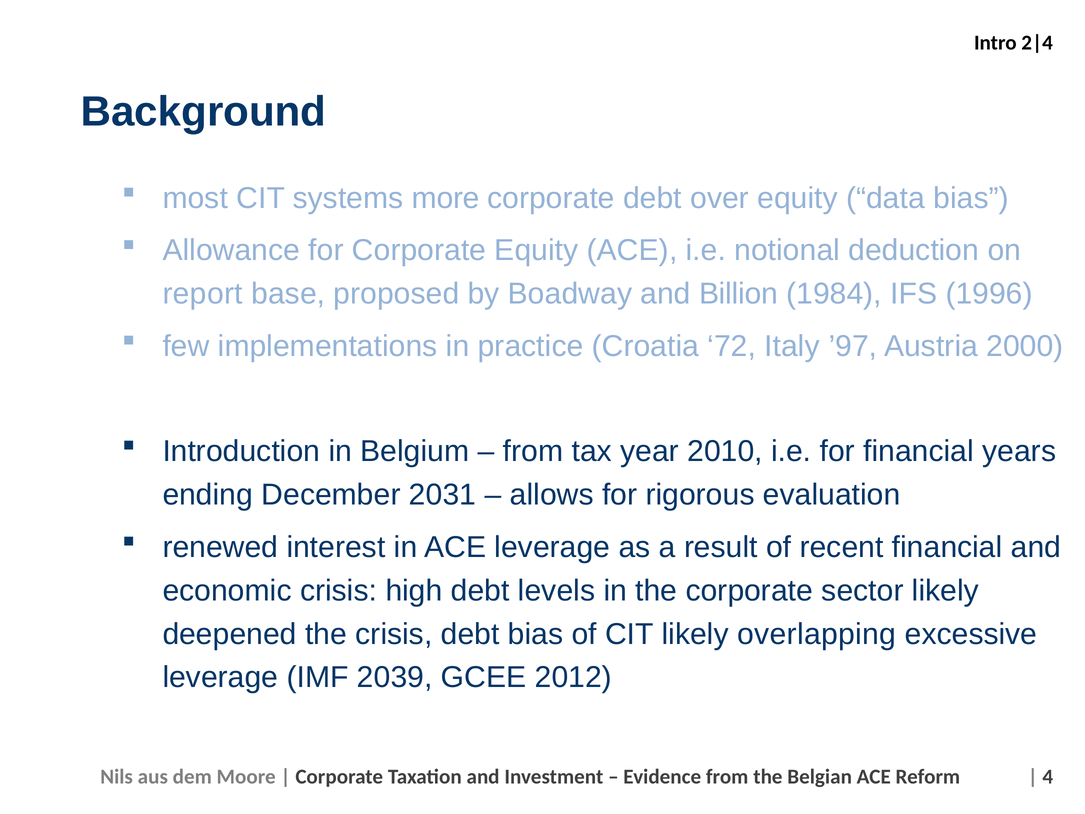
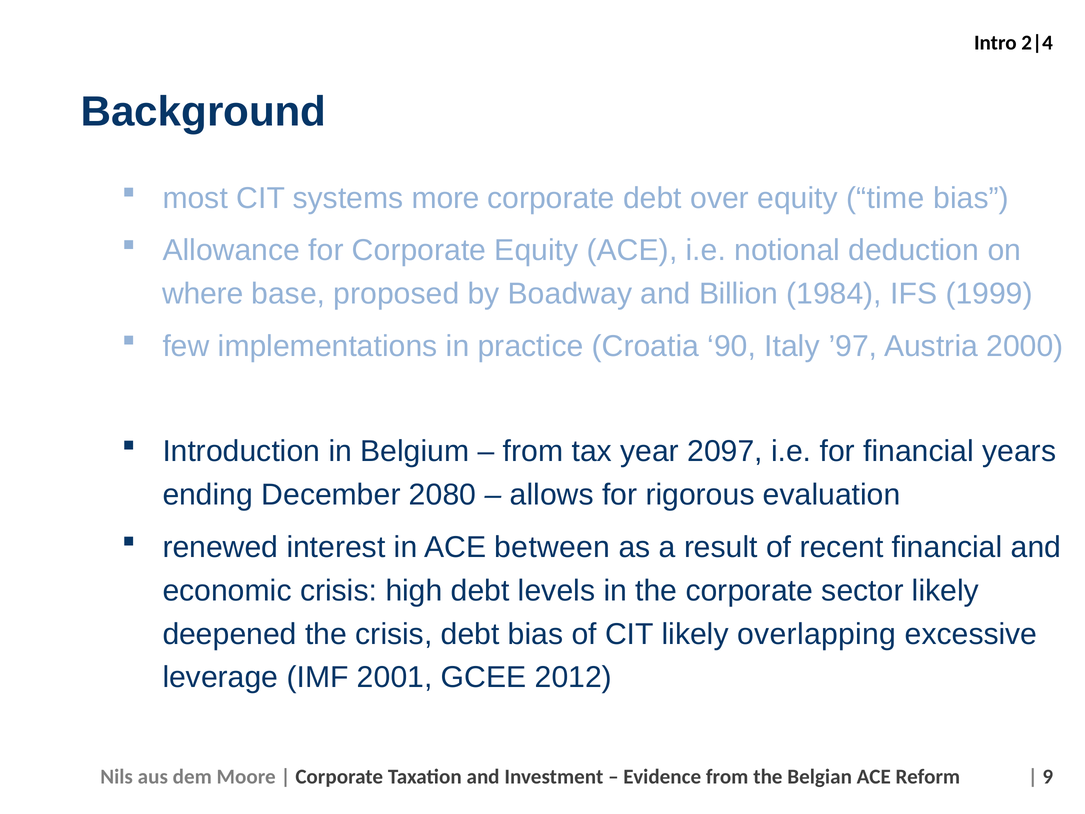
data: data -> time (885, 198)
report: report -> where (203, 294)
1996: 1996 -> 1999 (989, 294)
72: 72 -> 90 (732, 346)
2010: 2010 -> 2097 (725, 451)
2031: 2031 -> 2080 (443, 495)
ACE leverage: leverage -> between (552, 547)
2039: 2039 -> 2001 (395, 677)
4: 4 -> 9 (1048, 777)
